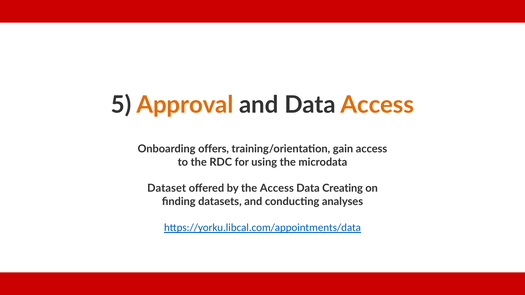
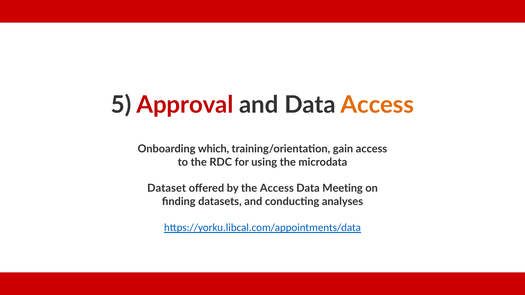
Approval colour: orange -> red (185, 105)
offers: offers -> which (214, 149)
Creating: Creating -> Meeting (343, 189)
